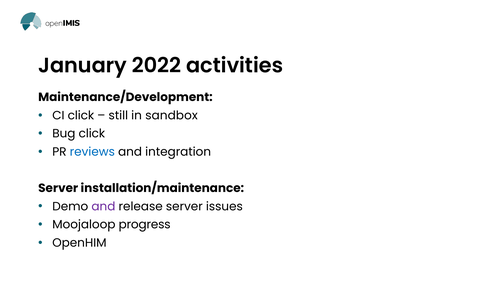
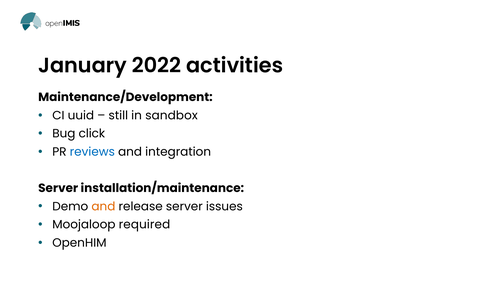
CI click: click -> uuid (81, 115)
and colour: purple -> orange (103, 206)
progress: progress -> required (144, 224)
